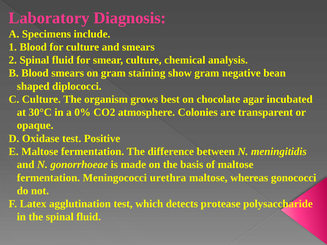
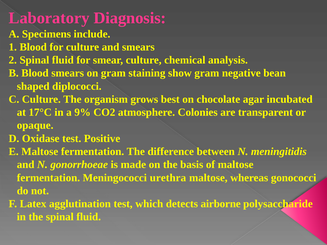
30°C: 30°C -> 17°C (40, 112)
0%: 0% -> 9% (83, 112)
protease: protease -> airborne (221, 204)
